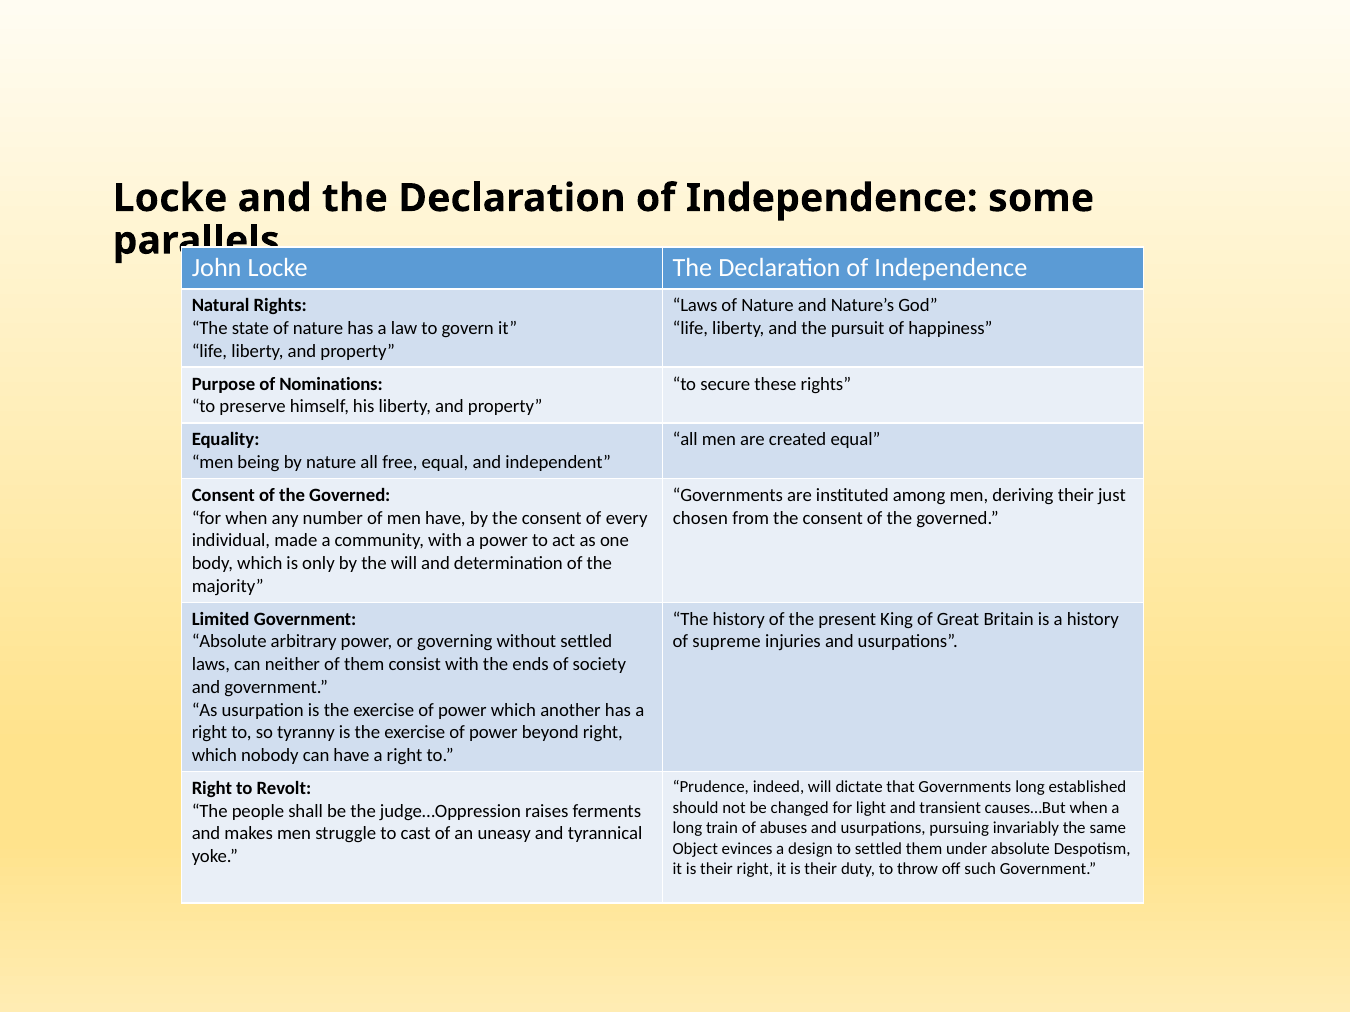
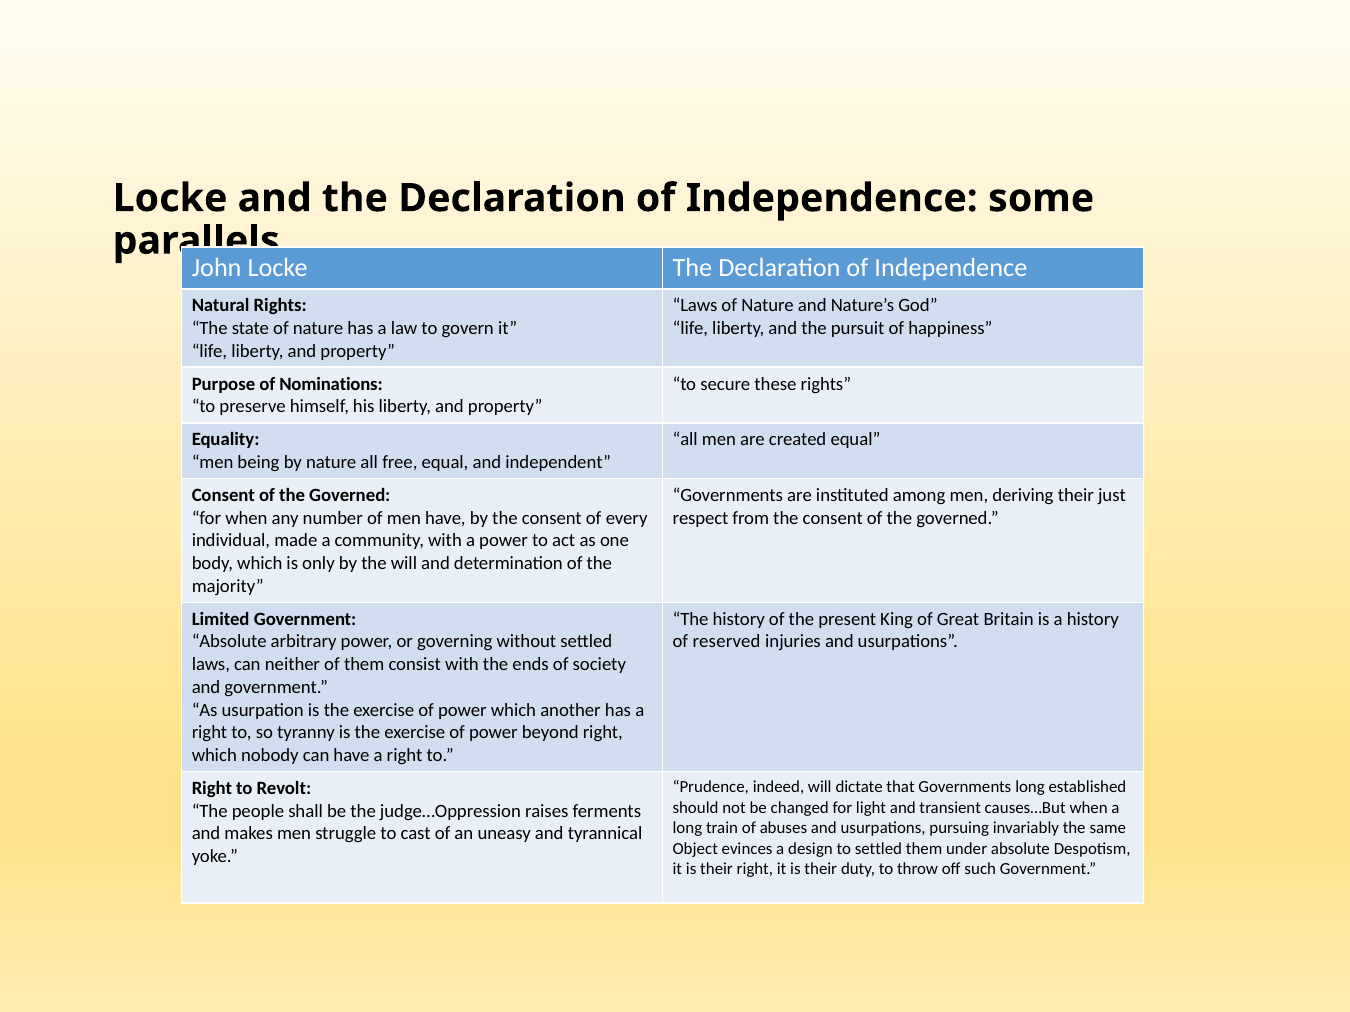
chosen: chosen -> respect (700, 518)
supreme: supreme -> reserved (727, 642)
